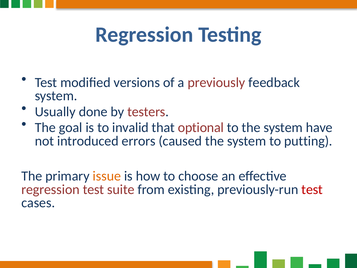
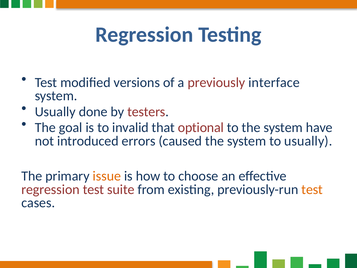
feedback: feedback -> interface (274, 82)
to putting: putting -> usually (308, 141)
test colour: red -> orange (312, 189)
